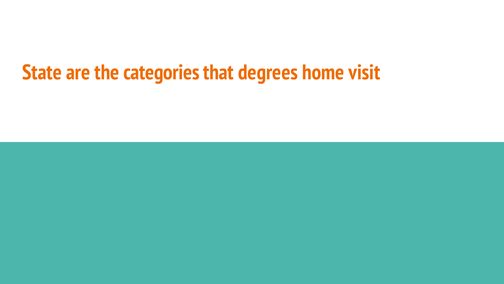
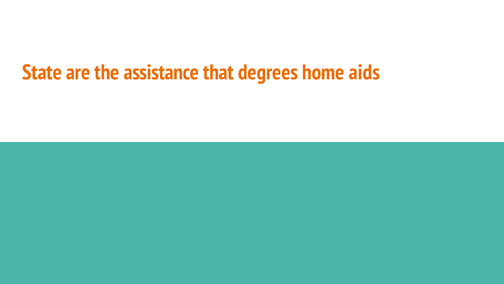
categories: categories -> assistance (161, 72)
visit: visit -> aids (364, 72)
